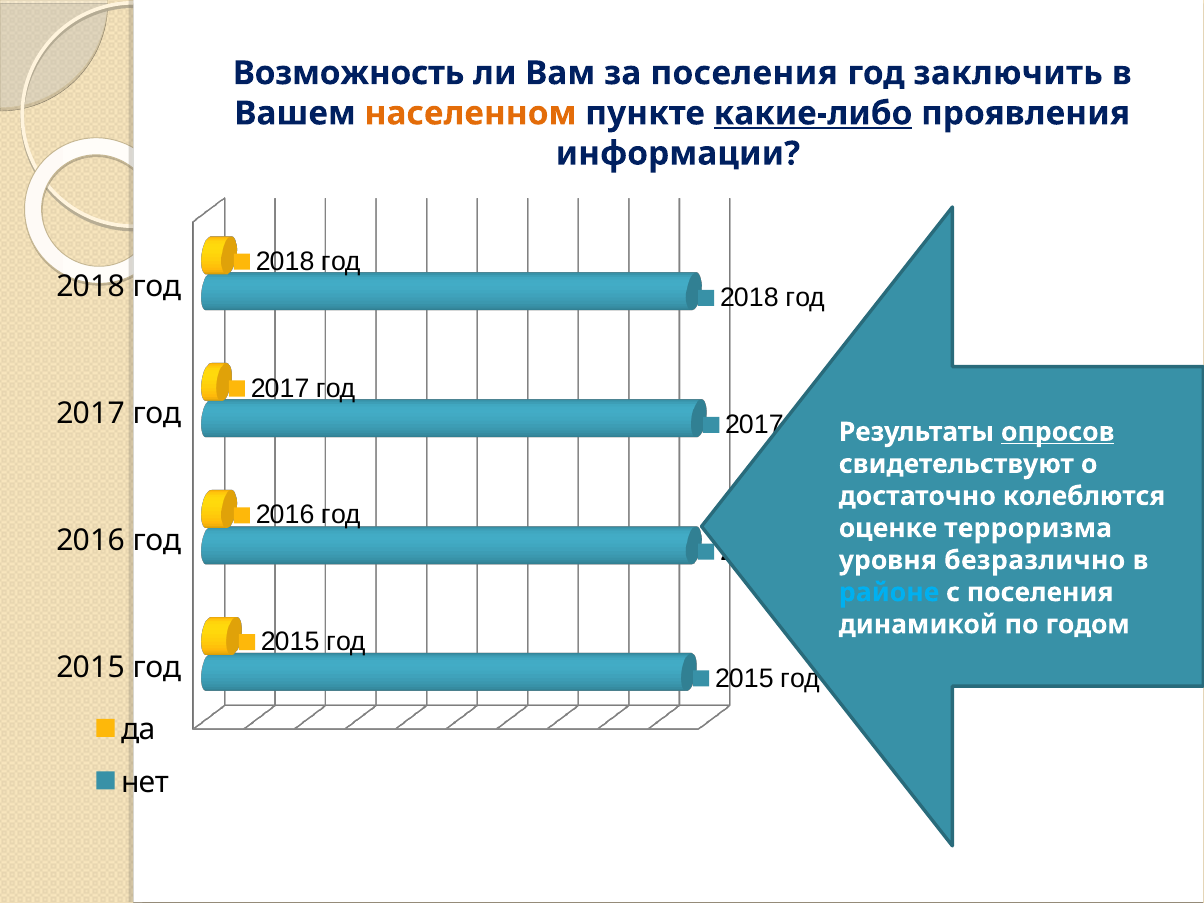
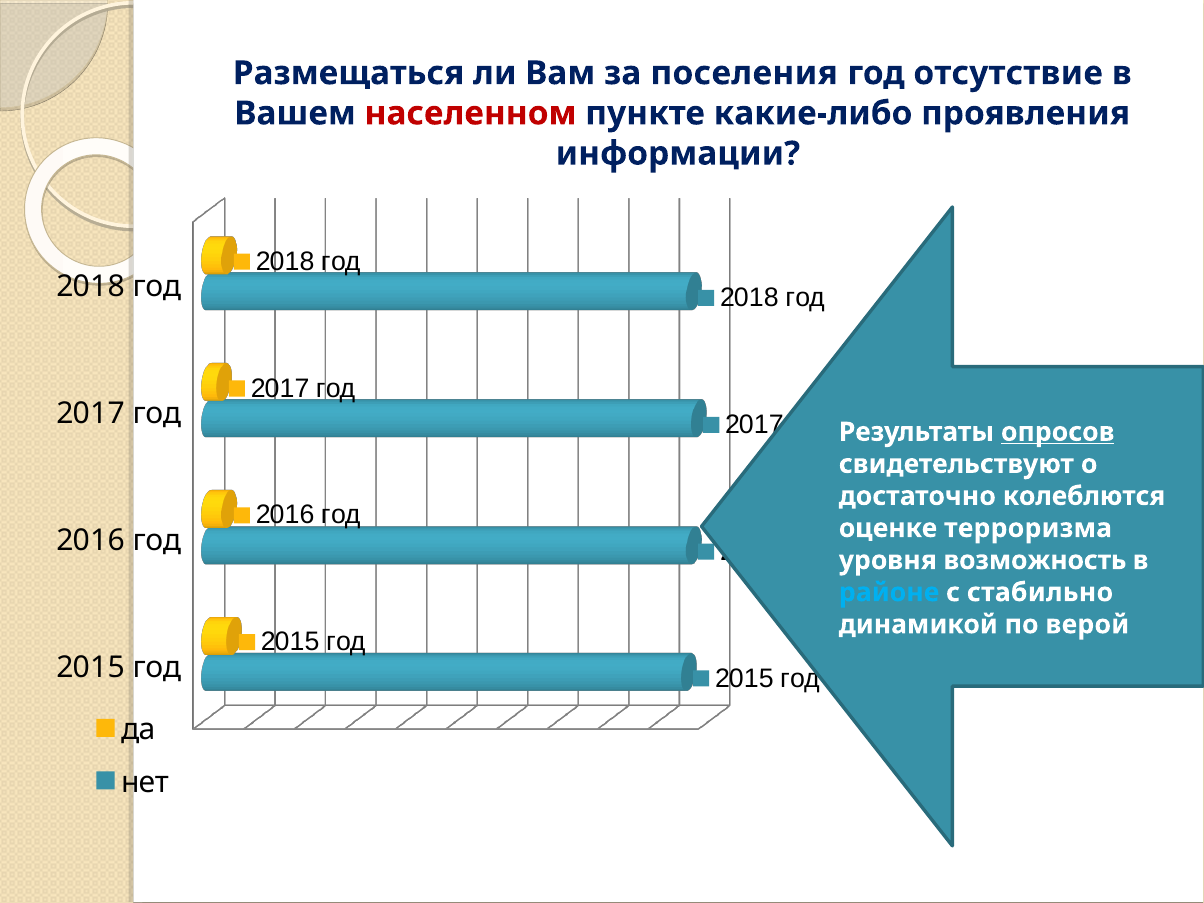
Возможность: Возможность -> Размещаться (349, 73)
заключить: заключить -> отсутствие (1008, 73)
населенном colour: orange -> red (471, 113)
какие-либо underline: present -> none (813, 113)
безразлично: безразлично -> возможность (1035, 560)
с поселения: поселения -> стабильно (1040, 592)
годом: годом -> верой (1087, 625)
